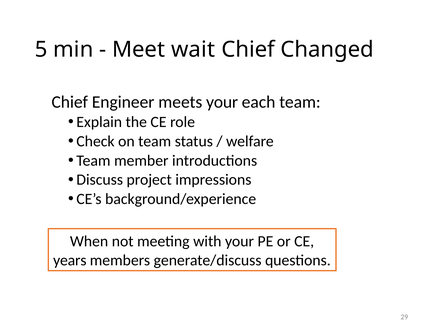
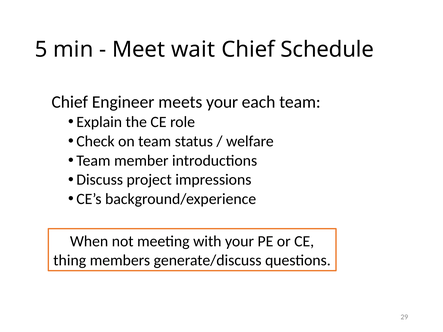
Changed: Changed -> Schedule (327, 50)
years: years -> thing (70, 260)
